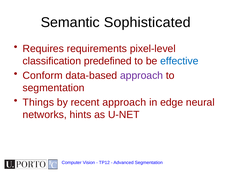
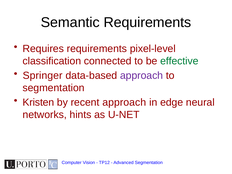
Semantic Sophisticated: Sophisticated -> Requirements (147, 22)
predefined: predefined -> connected (108, 61)
effective colour: blue -> green (179, 61)
Conform: Conform -> Springer (43, 75)
Things: Things -> Kristen (38, 102)
